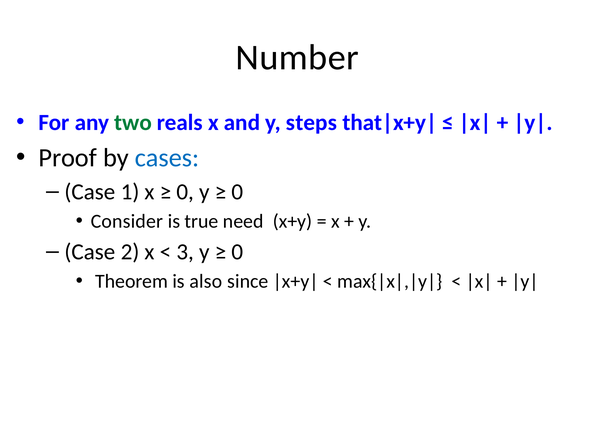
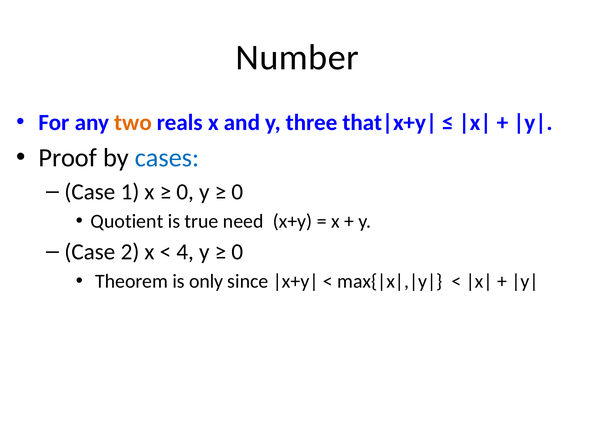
two colour: green -> orange (133, 123)
steps: steps -> three (312, 123)
Consider: Consider -> Quotient (127, 221)
3: 3 -> 4 (185, 252)
also: also -> only (206, 282)
